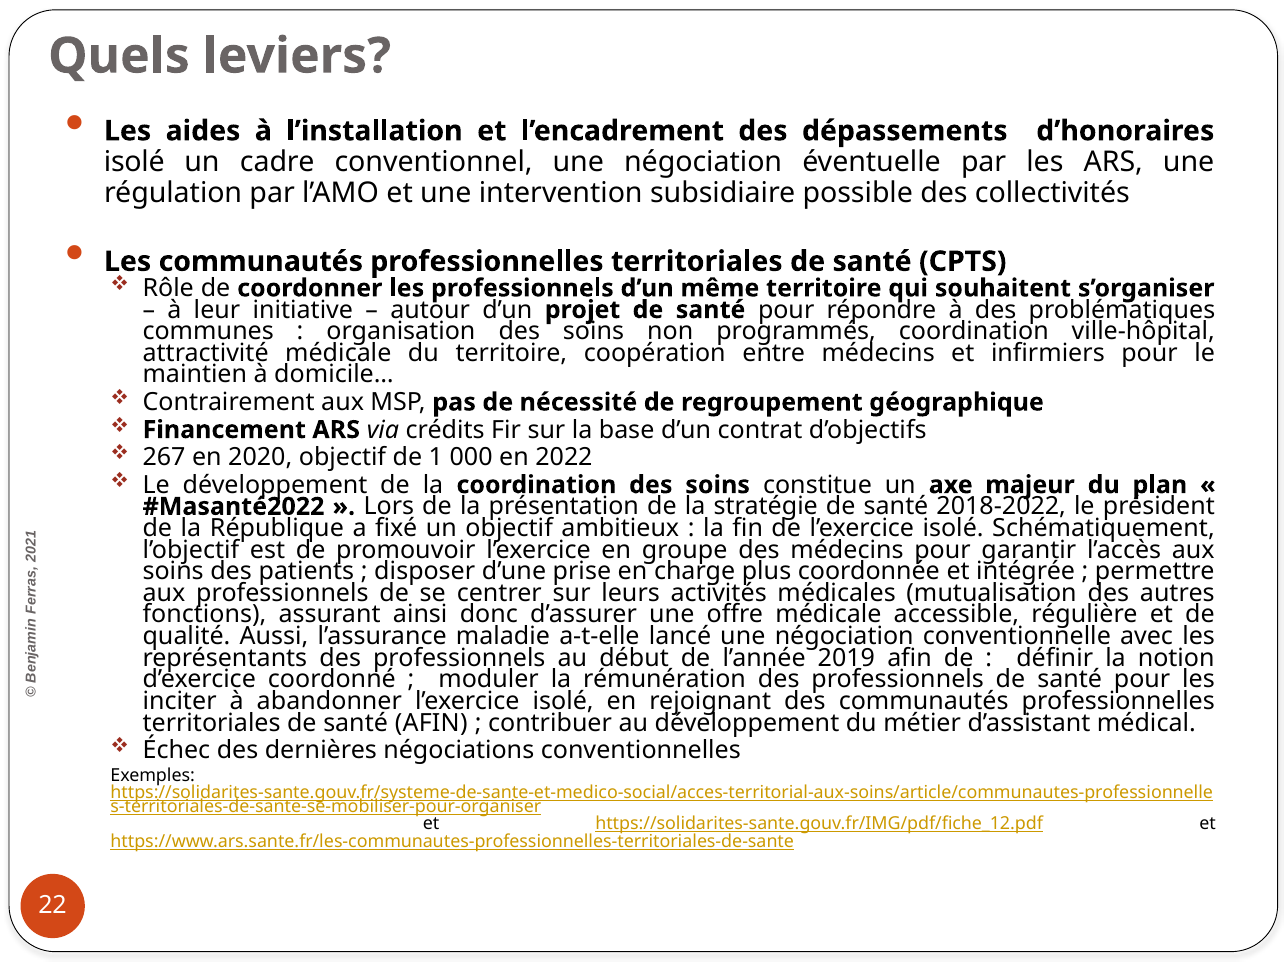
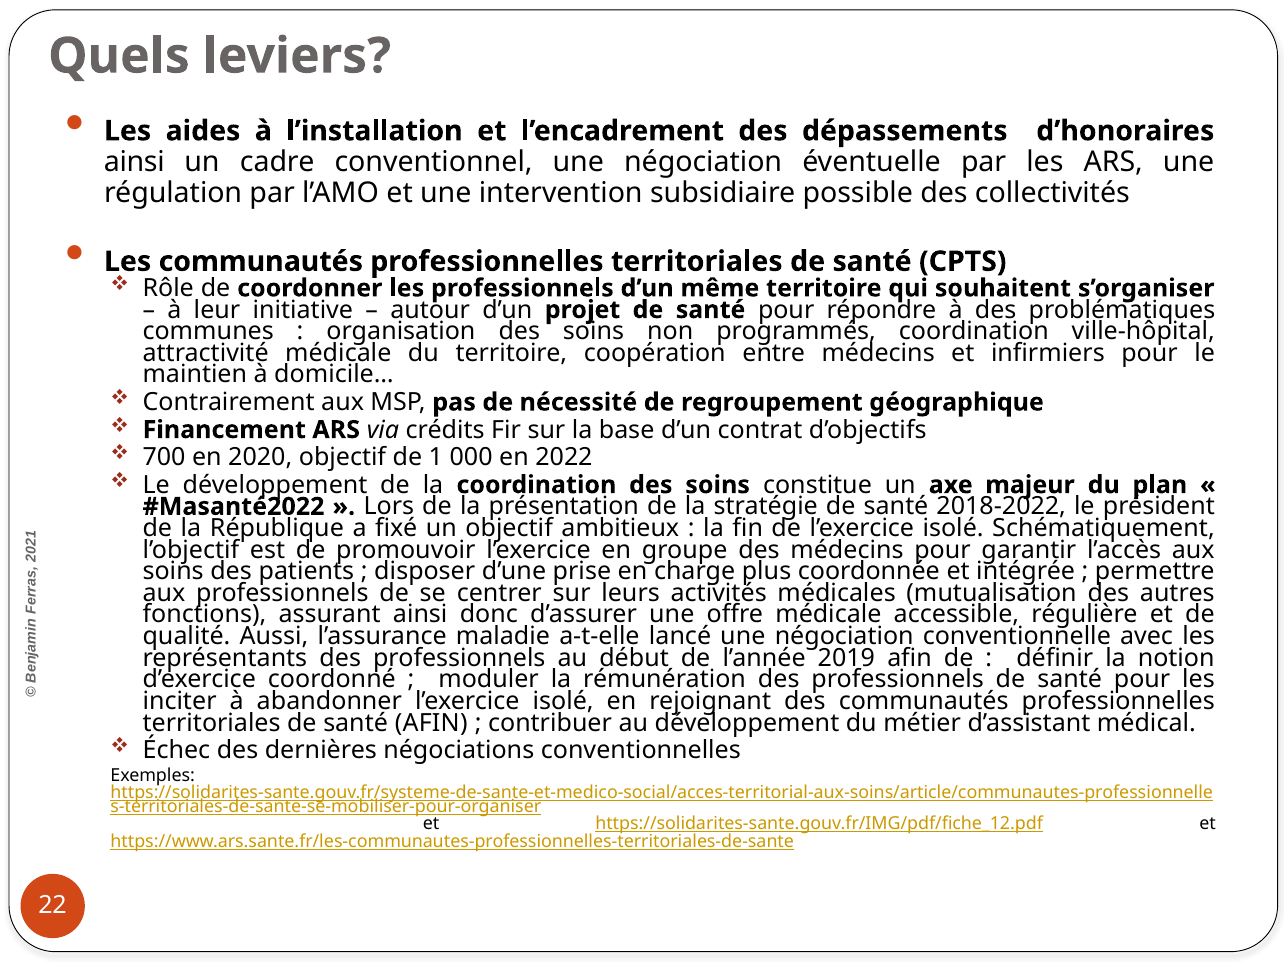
isolé: isolé -> ainsi (134, 162)
267: 267 -> 700 (164, 457)
